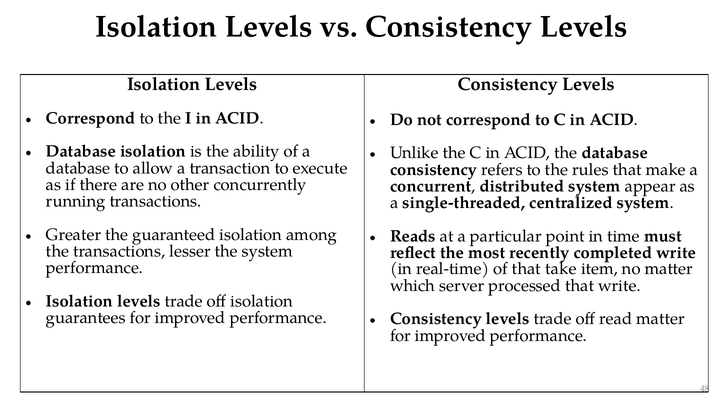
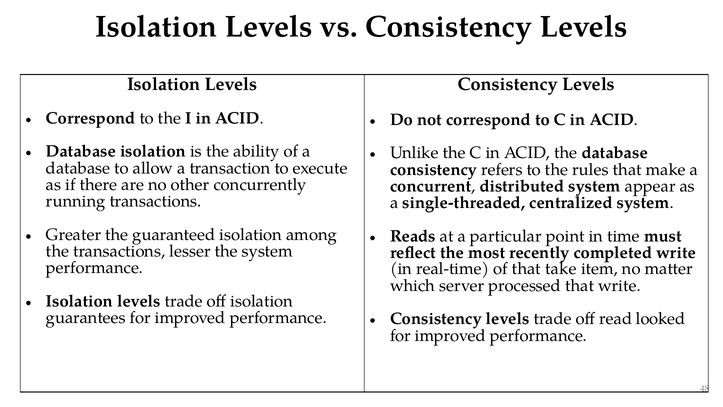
read matter: matter -> looked (661, 319)
